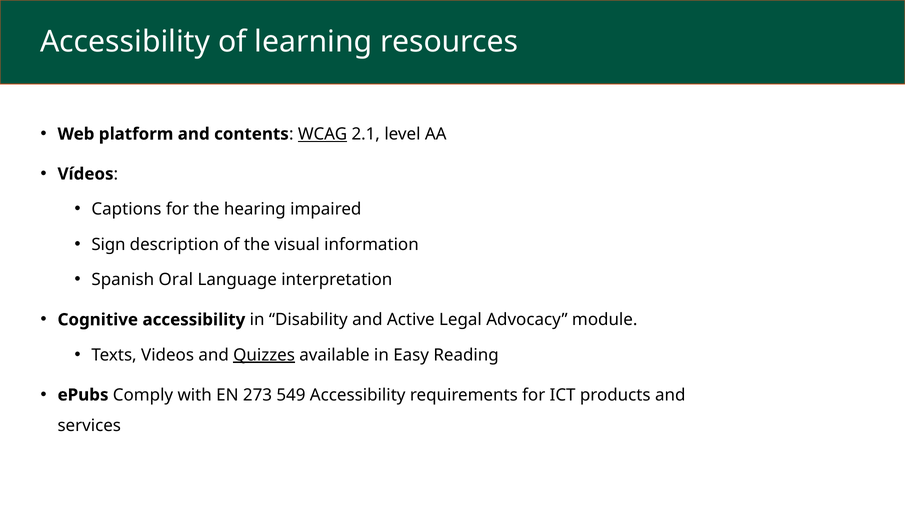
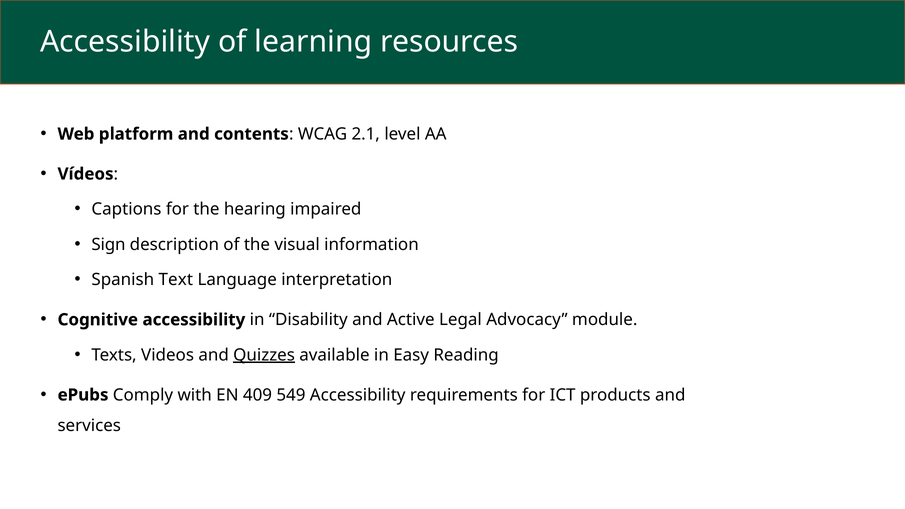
WCAG underline: present -> none (323, 134)
Oral: Oral -> Text (176, 280)
273: 273 -> 409 (257, 395)
